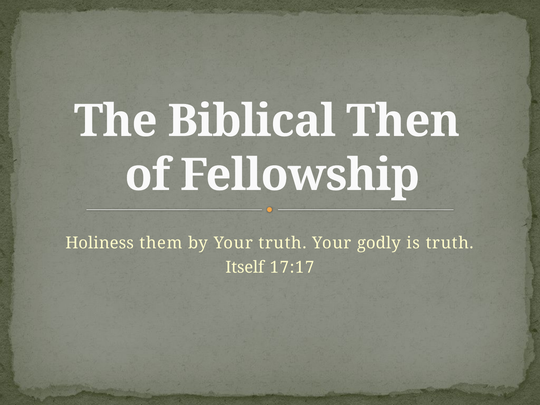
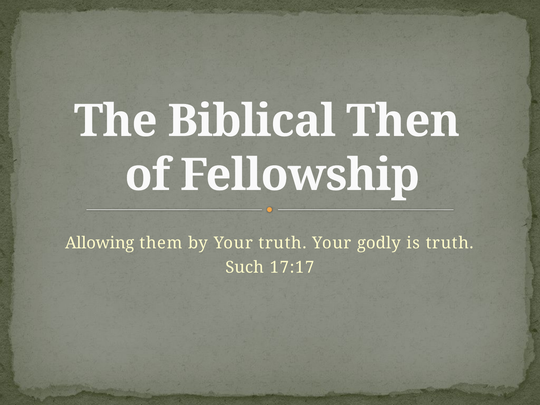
Holiness: Holiness -> Allowing (100, 243)
Itself: Itself -> Such (245, 268)
